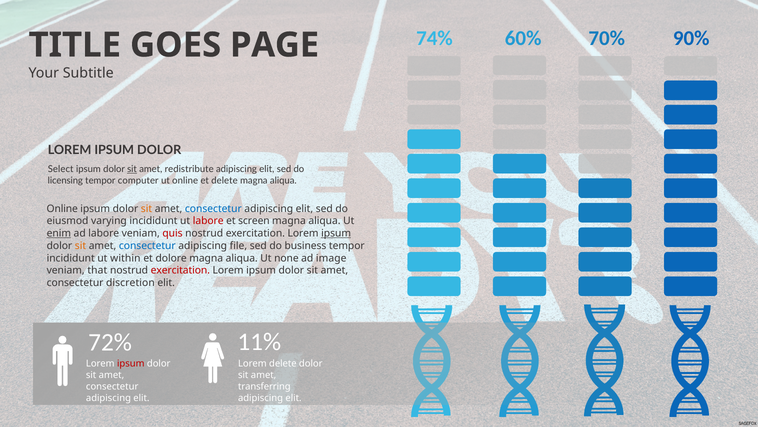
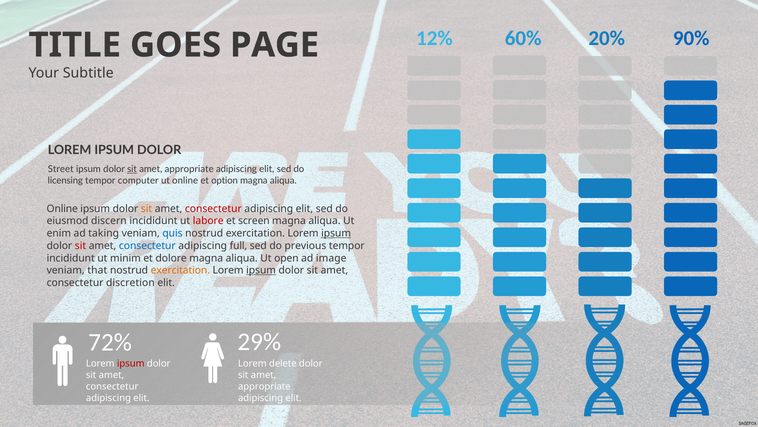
74%: 74% -> 12% (434, 38)
70%: 70% -> 20% (607, 38)
Select: Select -> Street (61, 169)
redistribute: redistribute -> appropriate (189, 169)
et delete: delete -> option (225, 180)
consectetur colour: blue -> red (213, 208)
varying: varying -> discern (109, 221)
enim underline: present -> none (59, 233)
ad labore: labore -> taking (104, 233)
quis colour: red -> blue (172, 233)
sit colour: orange -> red (80, 245)
file: file -> full (238, 245)
business: business -> previous (305, 245)
within: within -> minim (125, 258)
none: none -> open (286, 258)
exercitation colour: red -> orange (180, 270)
ipsum underline: none -> present (261, 270)
11%: 11% -> 29% (259, 342)
transferring: transferring -> appropriate (264, 386)
